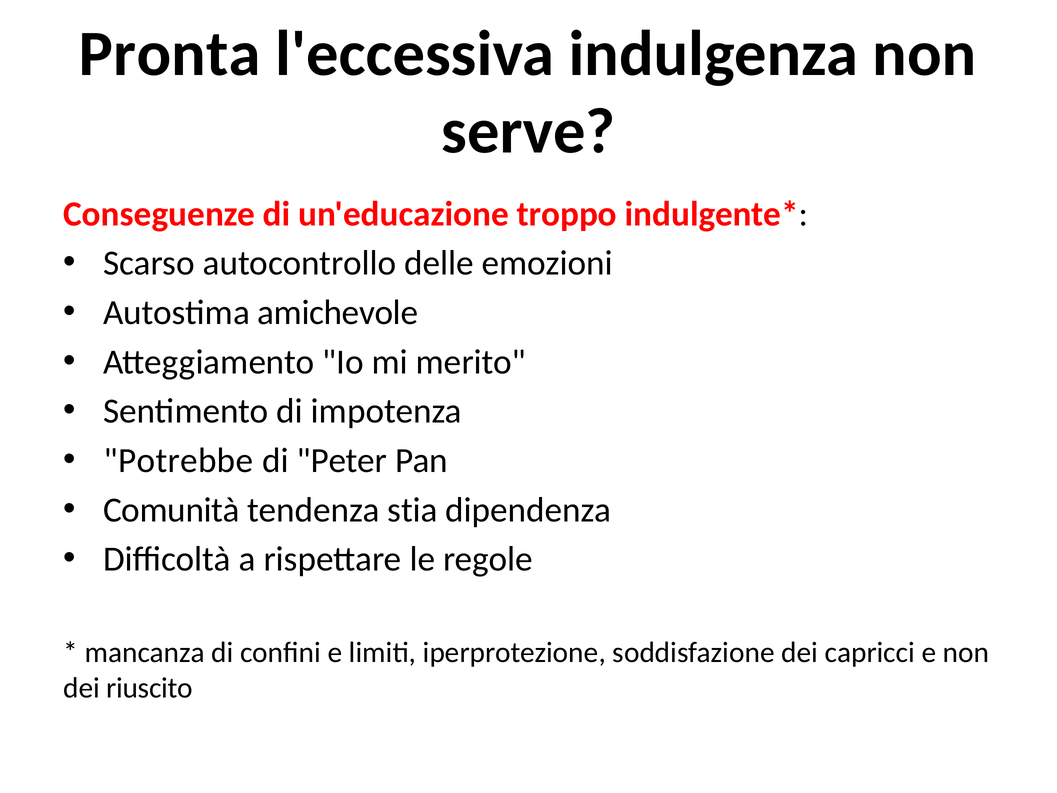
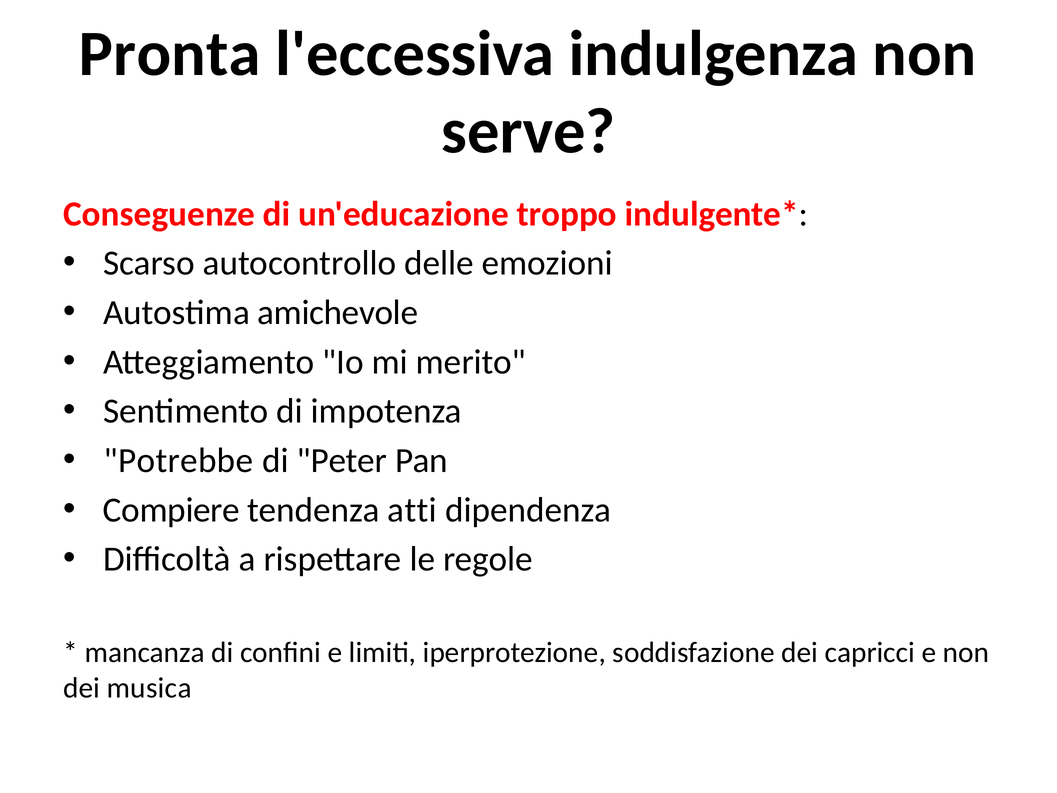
Comunità: Comunità -> Compiere (171, 510)
stia: stia -> atti (412, 510)
riuscito: riuscito -> musica (149, 688)
